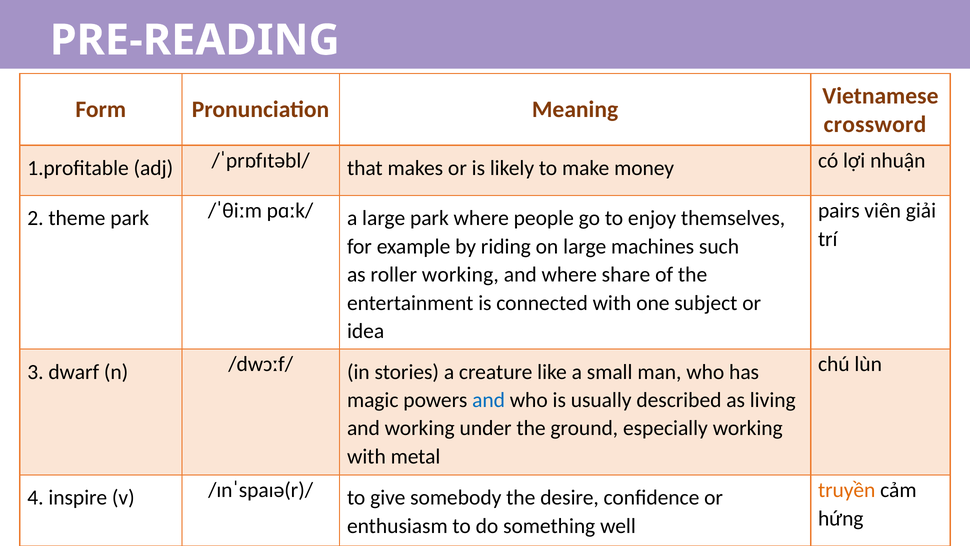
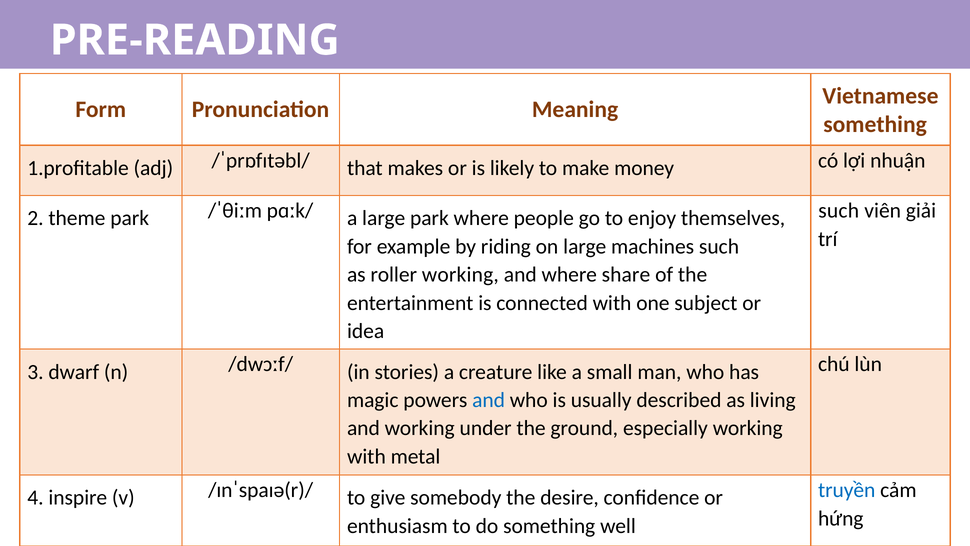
crossword: crossword -> something (875, 124)
pairs: pairs -> such (839, 211)
truyền colour: orange -> blue (847, 490)
